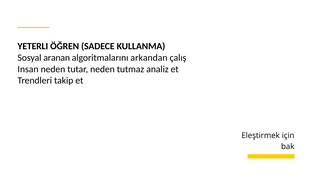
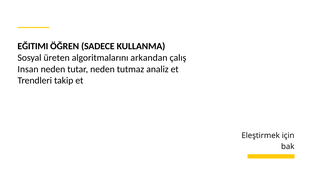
YETERLI: YETERLI -> EĞITIMI (33, 46)
aranan: aranan -> üreten (57, 57)
